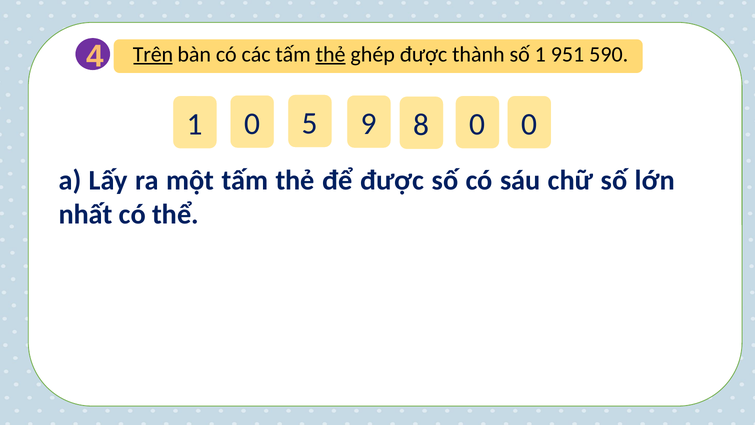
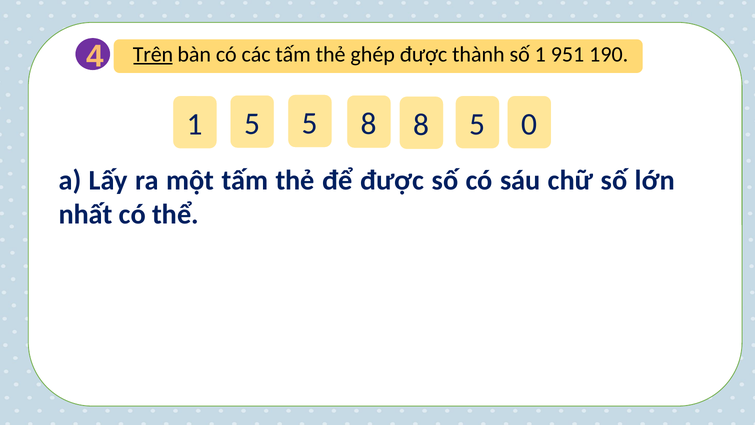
thẻ underline: present -> none (331, 54)
590: 590 -> 190 (609, 54)
1 0: 0 -> 5 (252, 124)
5 9: 9 -> 8 (369, 124)
8 0: 0 -> 5 (477, 124)
